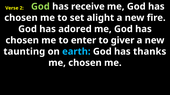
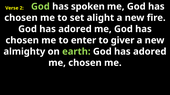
receive: receive -> spoken (88, 7)
taunting: taunting -> almighty (24, 52)
earth colour: light blue -> light green (76, 52)
thanks: thanks -> adored (150, 52)
